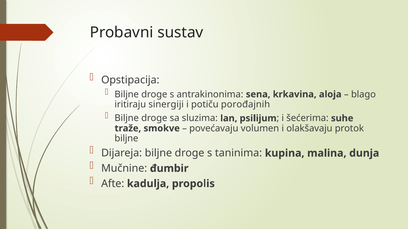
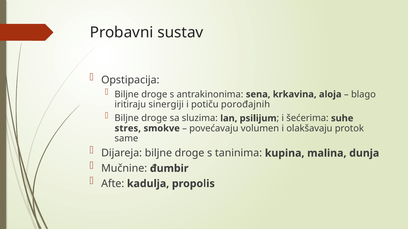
traže: traže -> stres (128, 129)
biljne: biljne -> same (126, 139)
